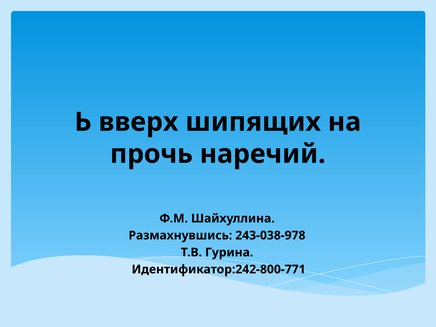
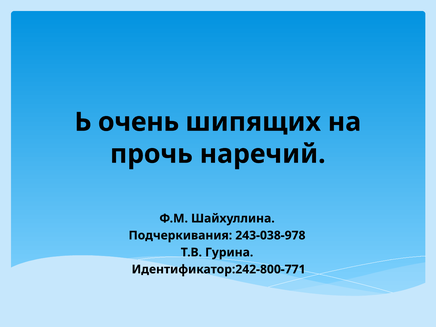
вверх: вверх -> очень (139, 122)
Размахнувшись: Размахнувшись -> Подчеркивания (180, 235)
